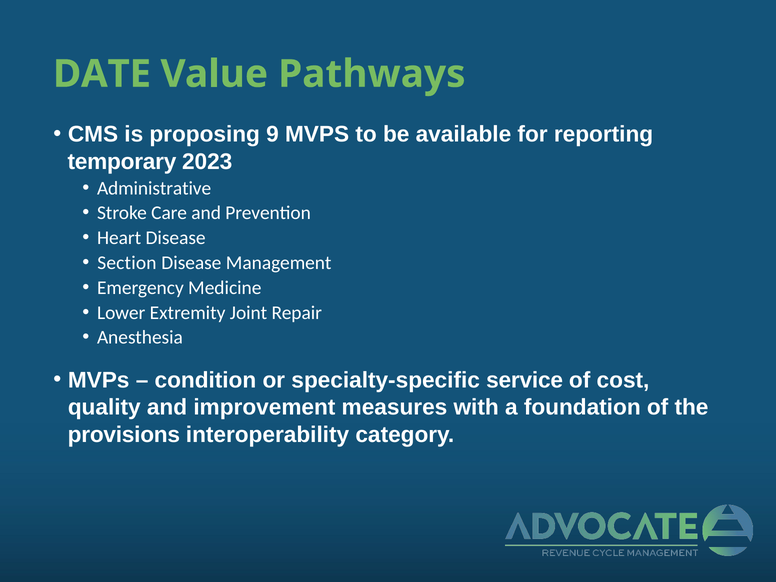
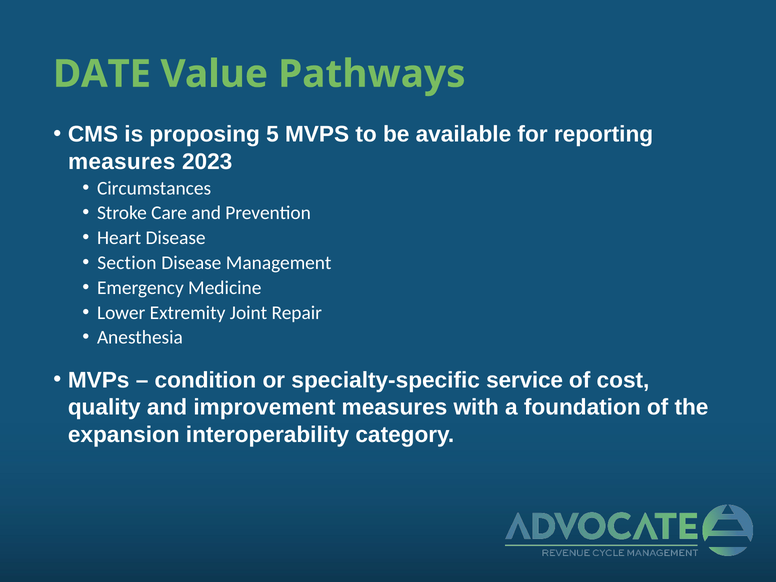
9: 9 -> 5 (273, 134)
temporary: temporary -> measures (122, 162)
Administrative: Administrative -> Circumstances (154, 188)
provisions: provisions -> expansion (124, 435)
